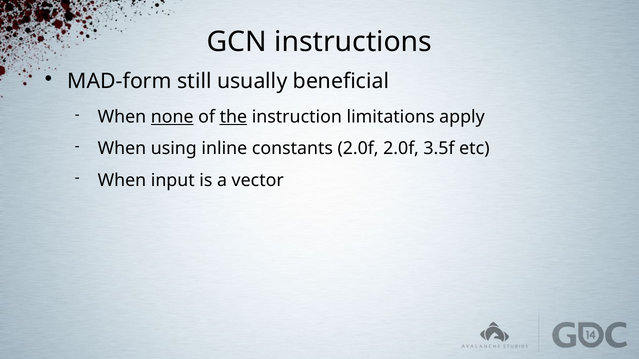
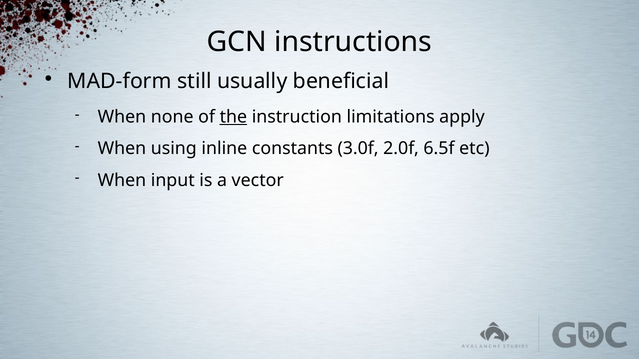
none underline: present -> none (172, 117)
constants 2.0f: 2.0f -> 3.0f (358, 149)
3.5f: 3.5f -> 6.5f (439, 149)
